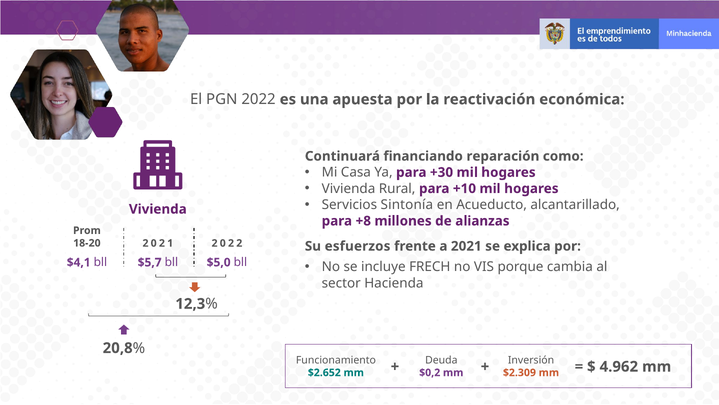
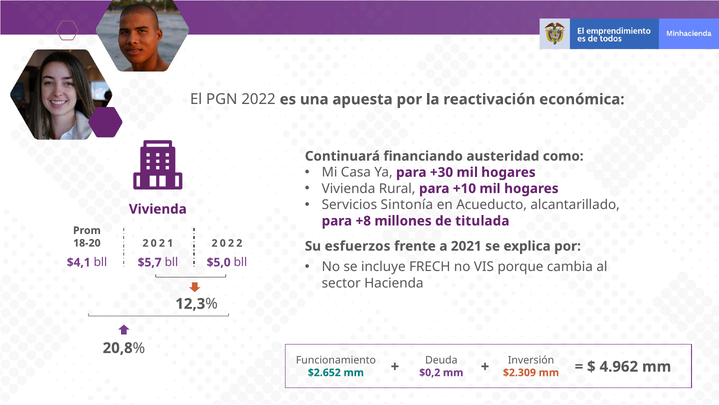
reparación: reparación -> austeridad (503, 156)
alianzas: alianzas -> titulada (482, 221)
